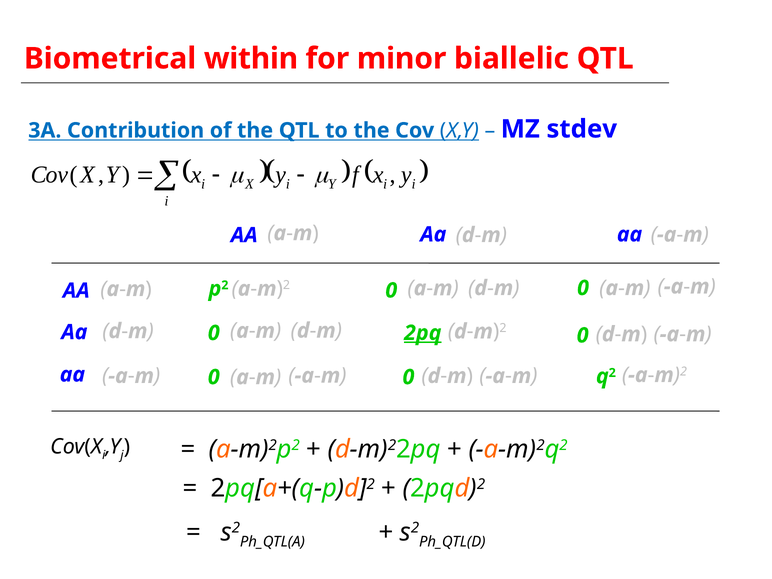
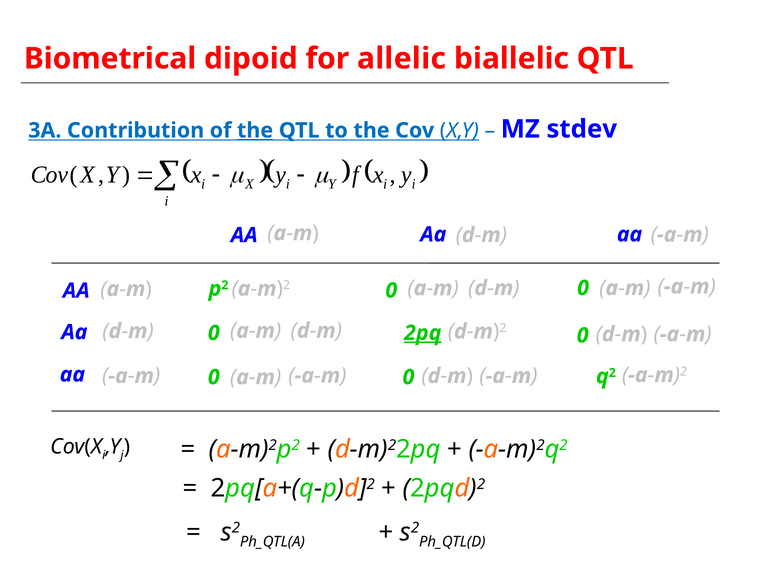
within: within -> dipoid (251, 59)
minor: minor -> allelic (401, 59)
the underline: none -> present (255, 130)
